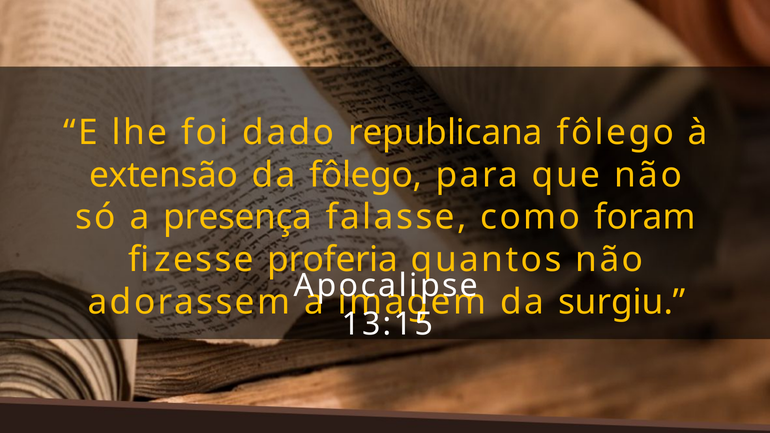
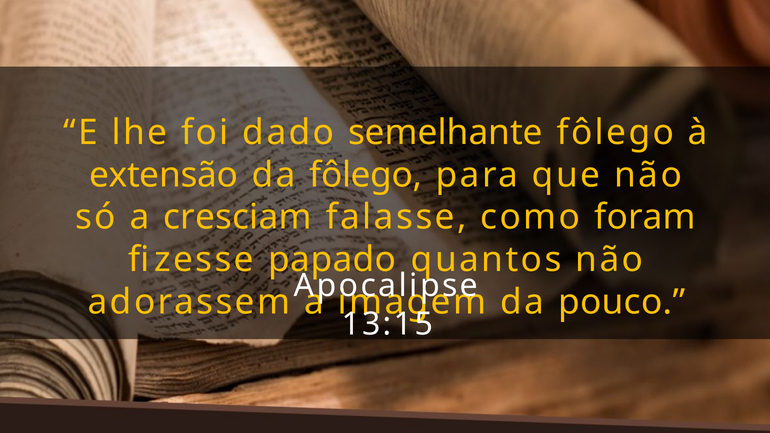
republicana: republicana -> semelhante (445, 133)
presença: presença -> cresciam (237, 217)
proferia: proferia -> papado (332, 260)
surgiu: surgiu -> pouco (622, 302)
